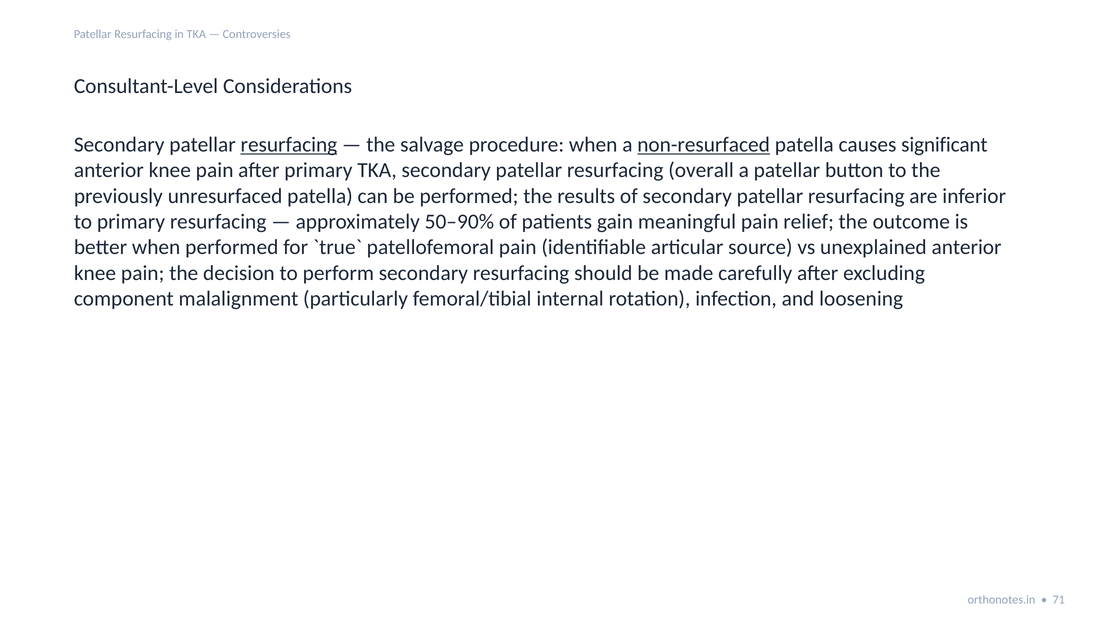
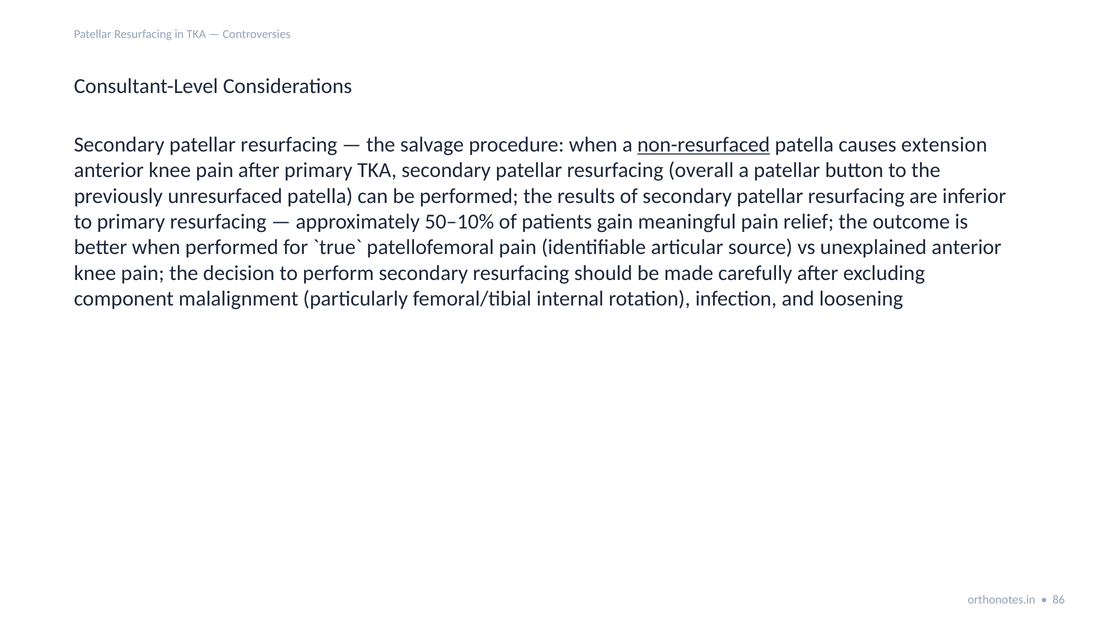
resurfacing underline: present -> none (289, 145)
significant: significant -> extension (944, 145)
50–90%: 50–90% -> 50–10% (459, 222)
71: 71 -> 86 (1059, 600)
